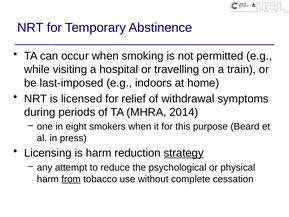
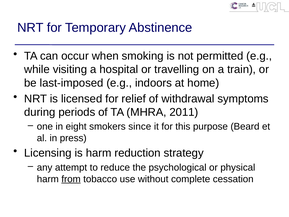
2014: 2014 -> 2011 (184, 112)
smokers when: when -> since (140, 126)
strategy underline: present -> none (184, 153)
